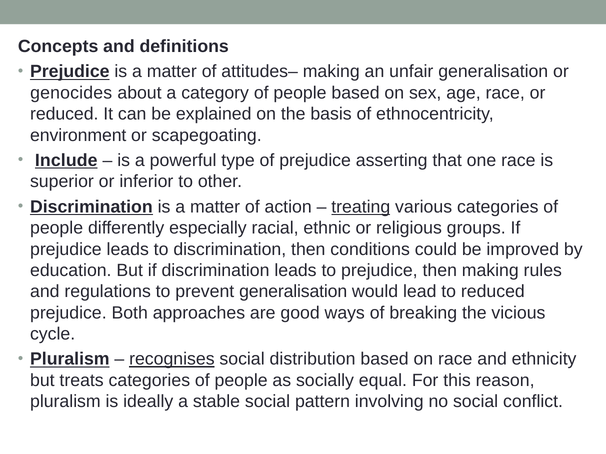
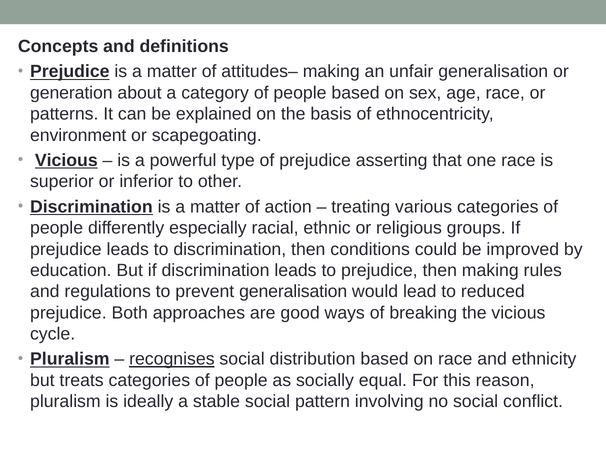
genocides: genocides -> generation (71, 93)
reduced: reduced -> patterns (64, 114)
Include: Include -> Vicious (66, 161)
treating underline: present -> none (361, 207)
